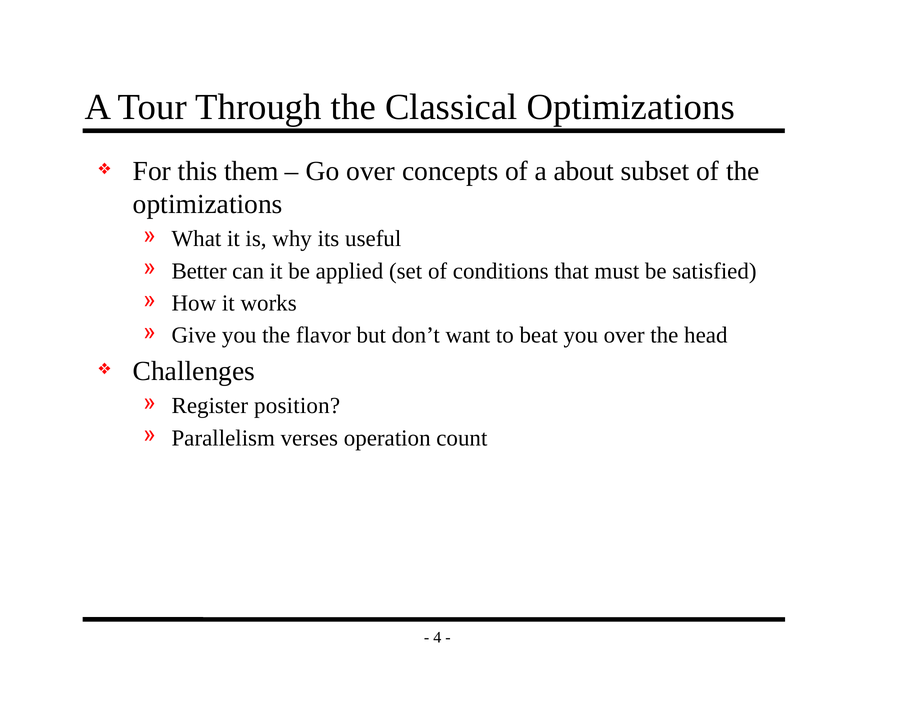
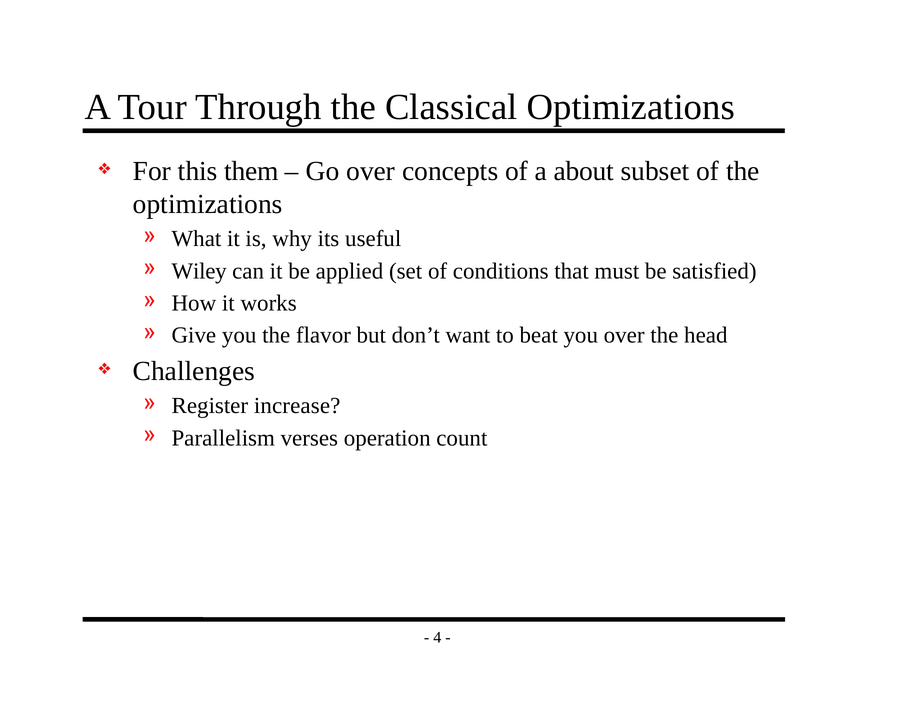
Better: Better -> Wiley (199, 271)
position: position -> increase (297, 406)
